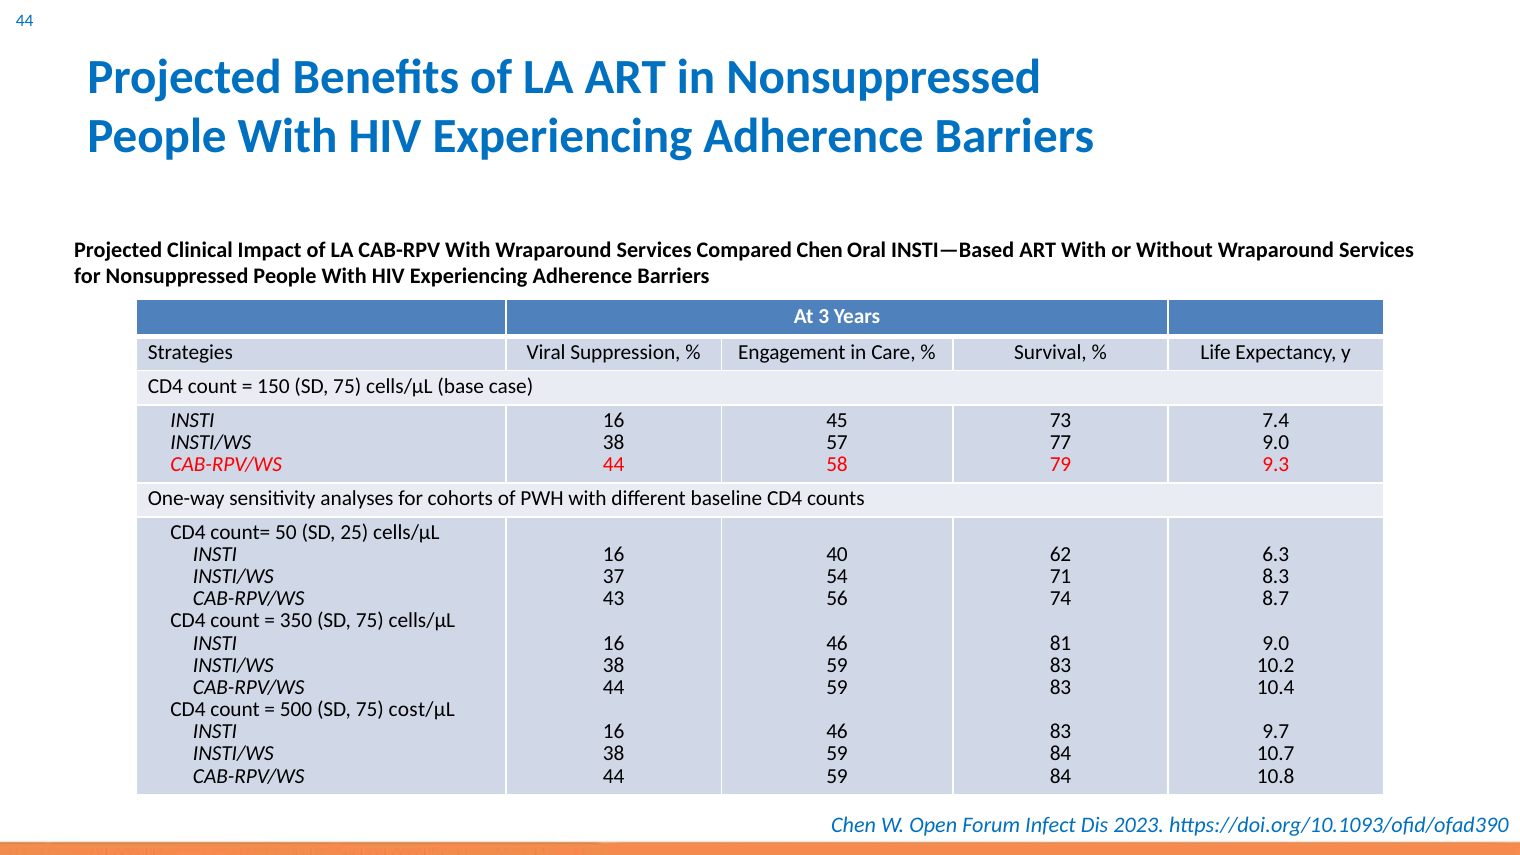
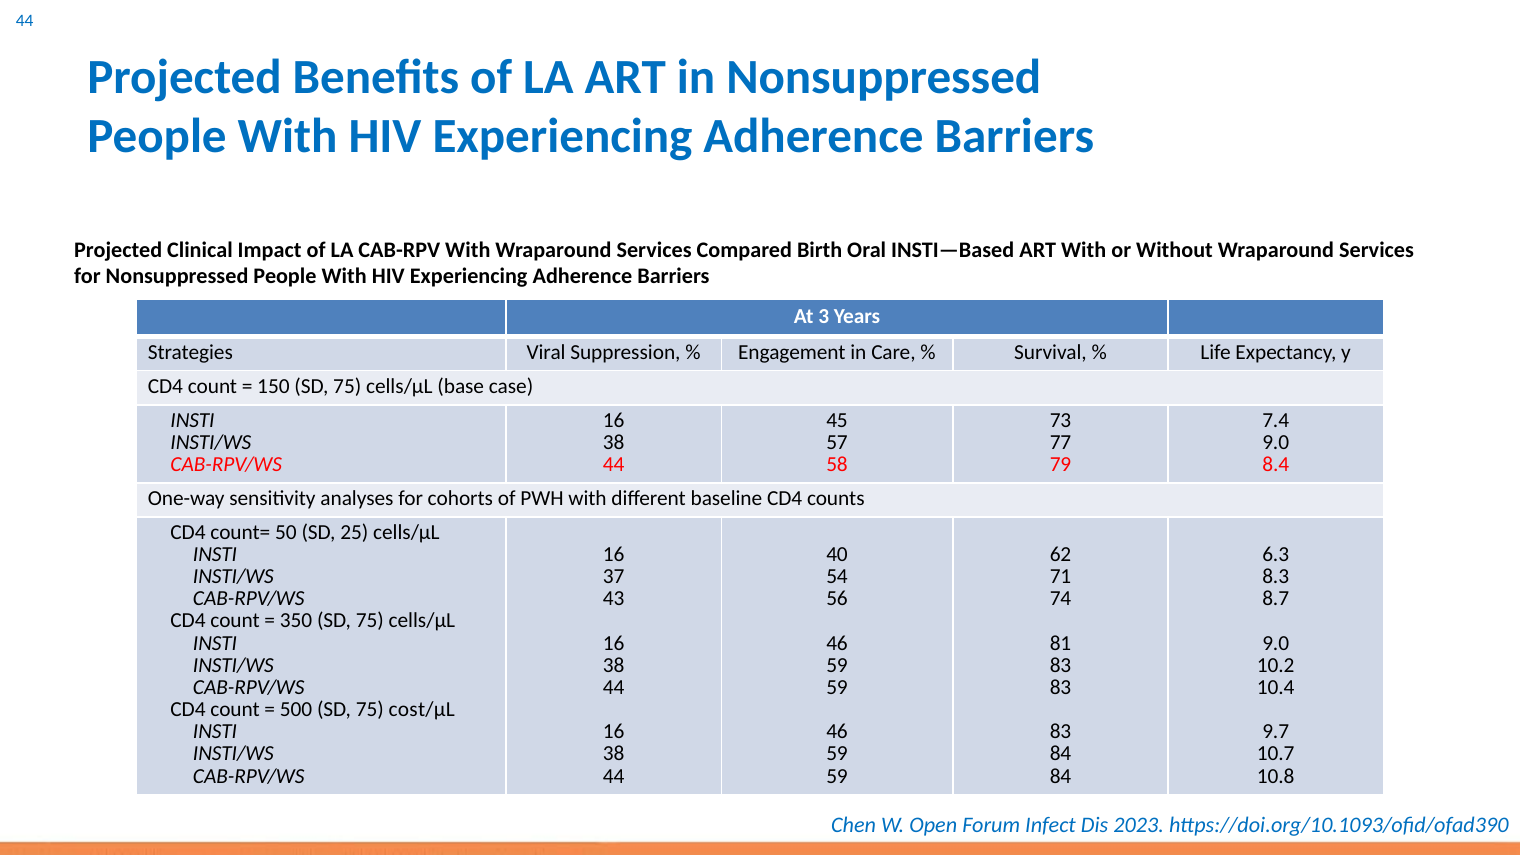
Compared Chen: Chen -> Birth (820, 250)
9.3: 9.3 -> 8.4 (1276, 464)
